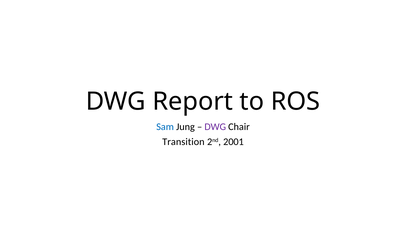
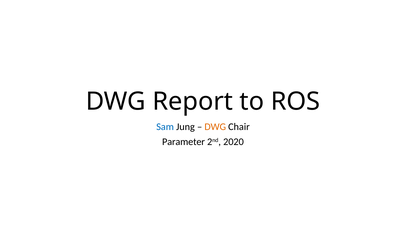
DWG colour: purple -> orange (215, 127)
Transition: Transition -> Parameter (184, 142)
2001: 2001 -> 2020 (233, 142)
